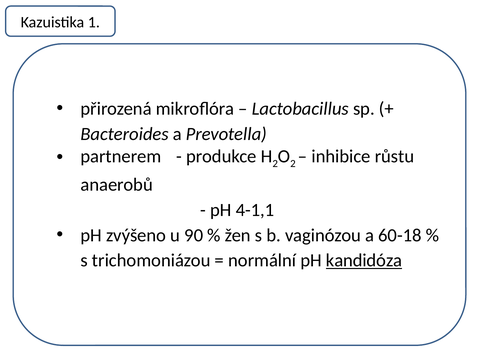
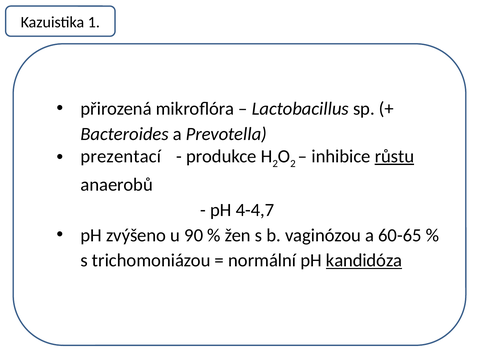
partnerem: partnerem -> prezentací (121, 156)
růstu underline: none -> present (394, 156)
4-1,1: 4-1,1 -> 4-4,7 (255, 210)
60-18: 60-18 -> 60-65 (400, 235)
